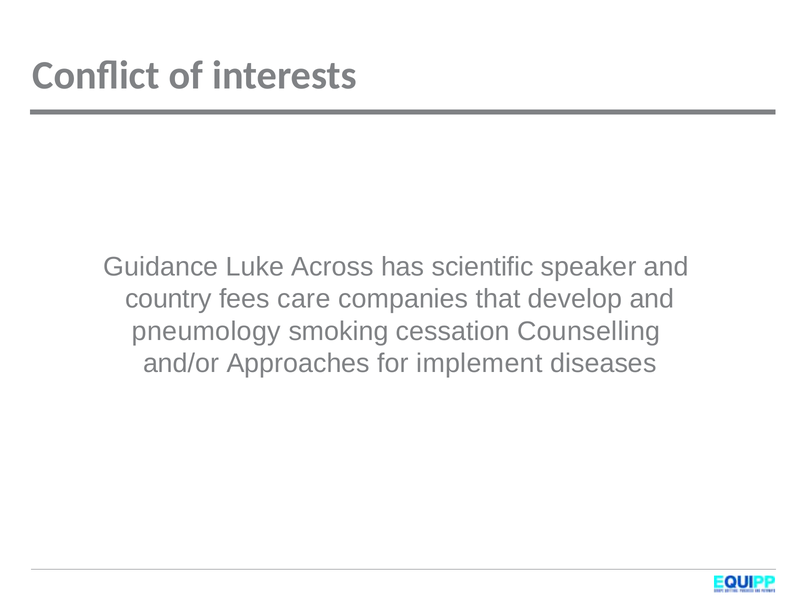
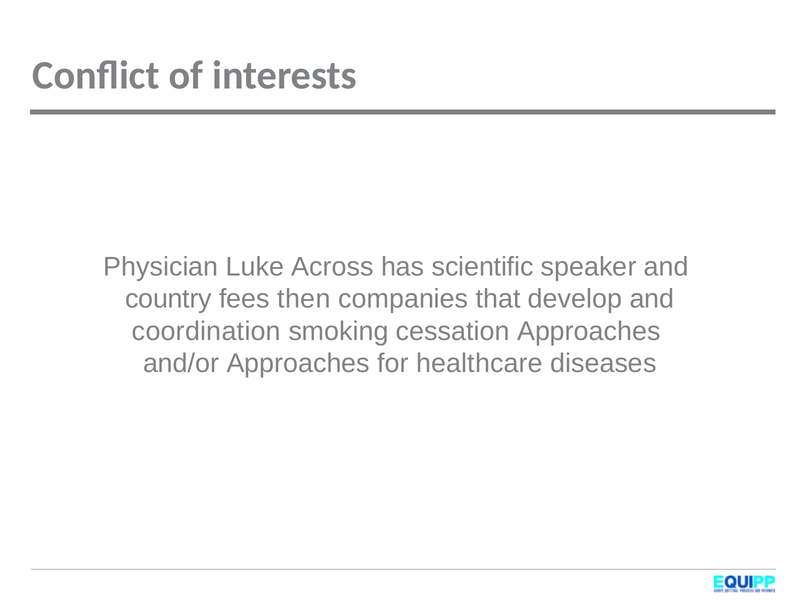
Guidance: Guidance -> Physician (161, 267)
care: care -> then (304, 299)
pneumology: pneumology -> coordination (206, 331)
cessation Counselling: Counselling -> Approaches (589, 331)
implement: implement -> healthcare (479, 363)
